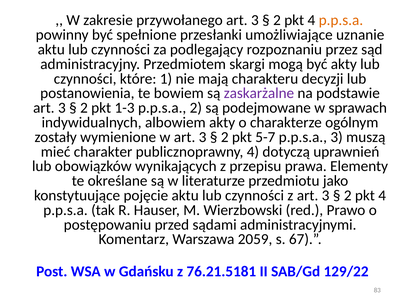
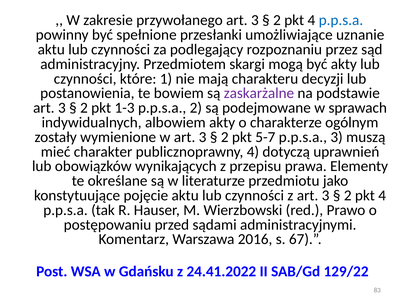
p.p.s.a colour: orange -> blue (341, 20)
2059: 2059 -> 2016 (255, 239)
76.21.5181: 76.21.5181 -> 24.41.2022 (221, 271)
